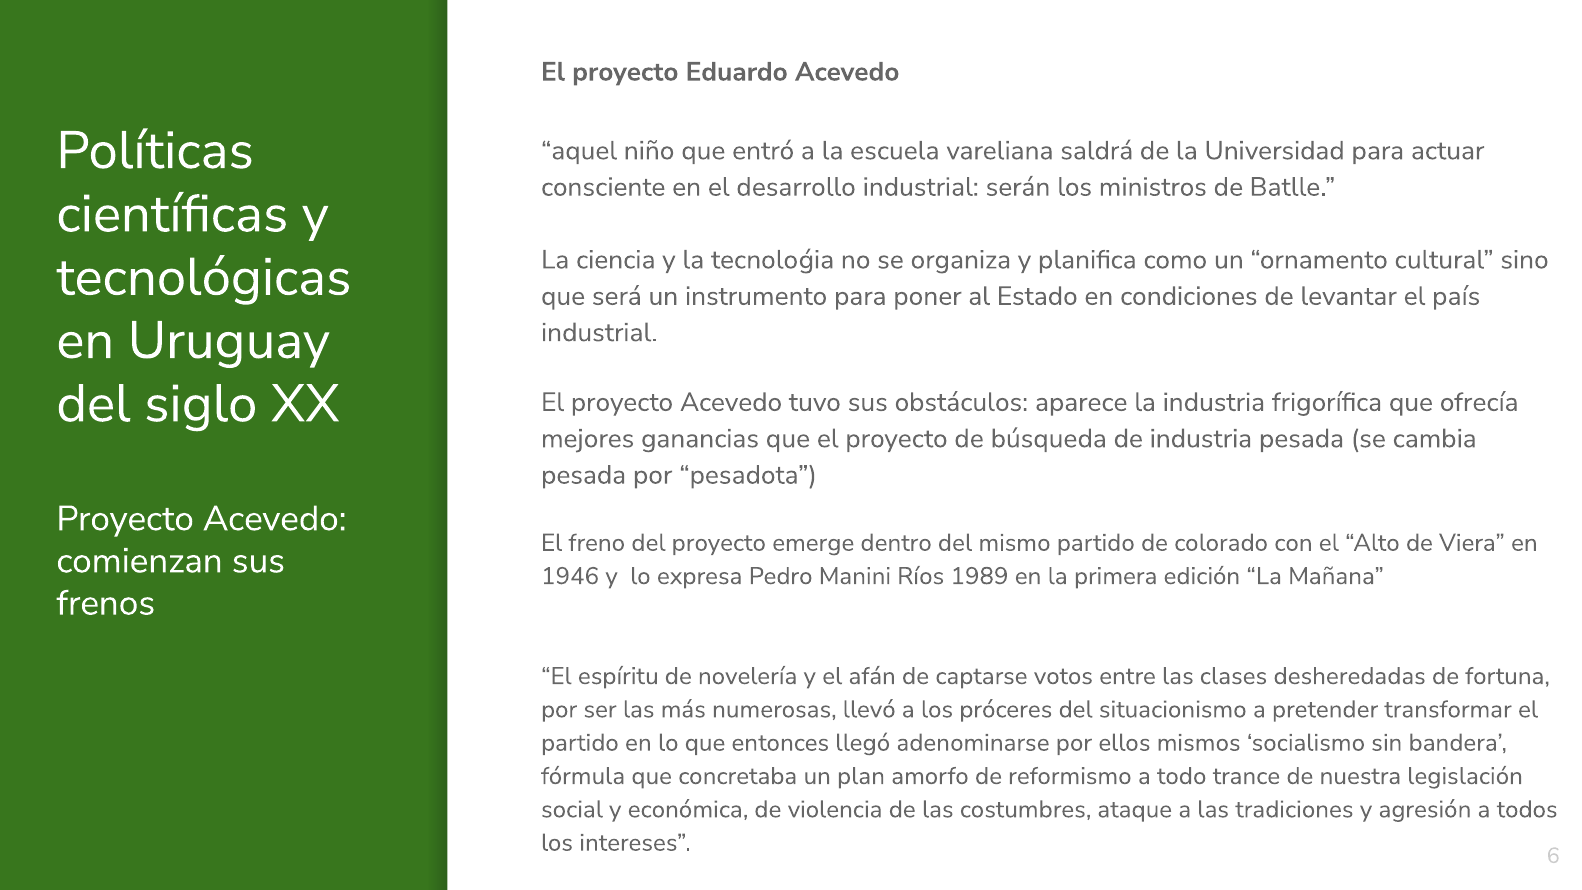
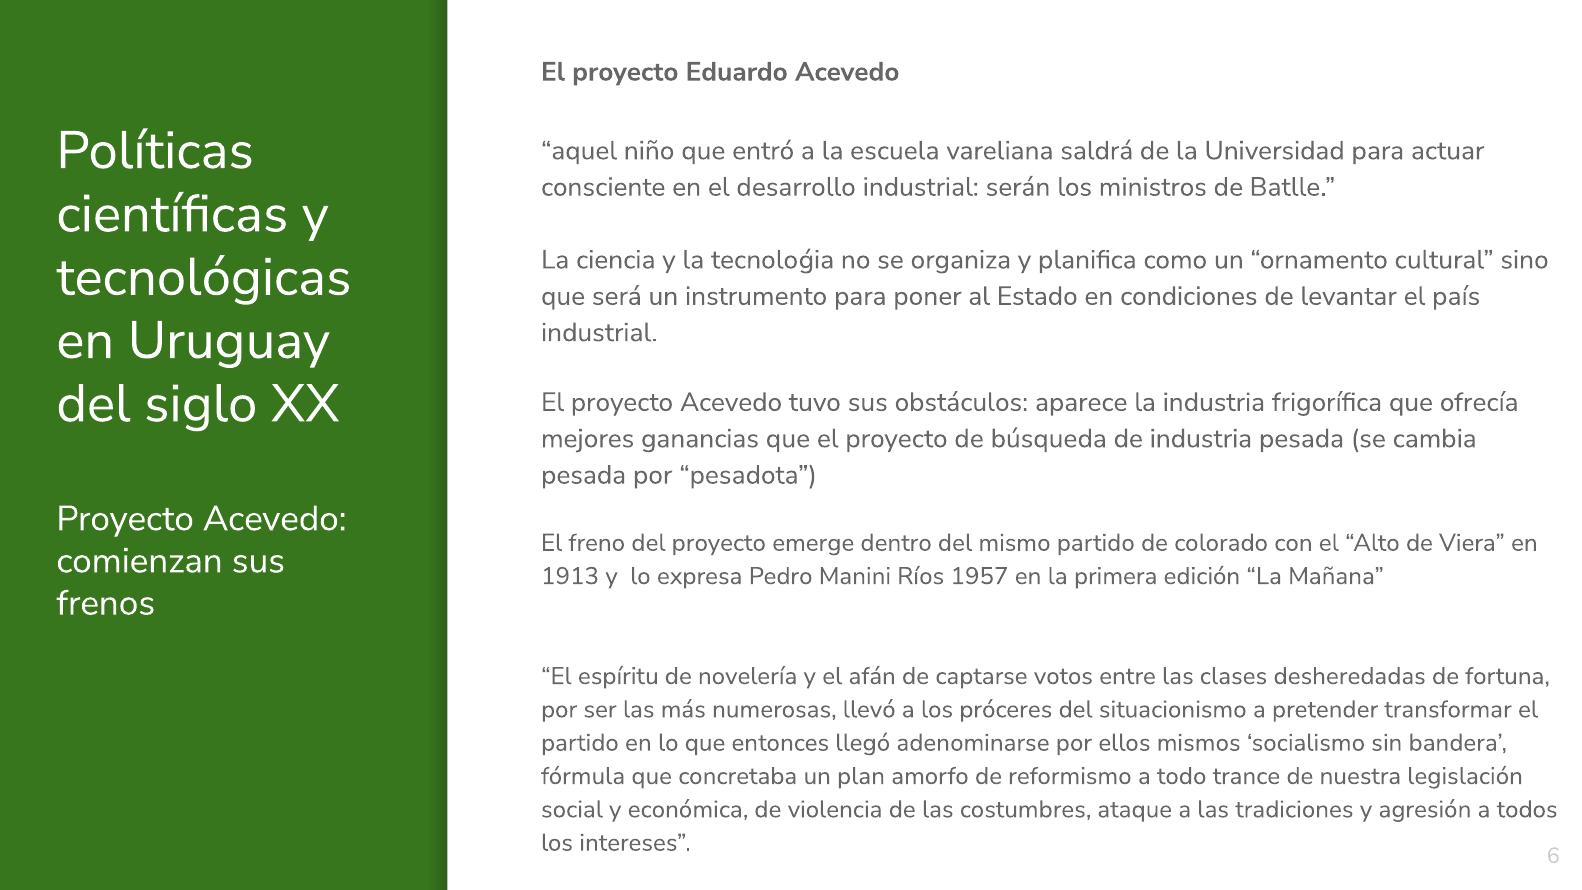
1946: 1946 -> 1913 (570, 576)
1989: 1989 -> 1957 (979, 576)
